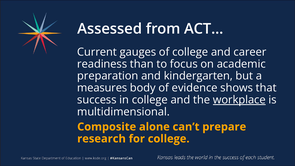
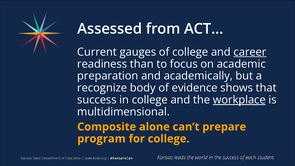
career underline: none -> present (250, 52)
kindergarten: kindergarten -> academically (198, 76)
measures: measures -> recognize (102, 88)
research: research -> program (101, 139)
